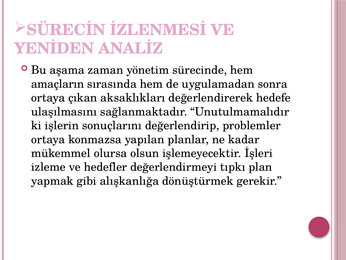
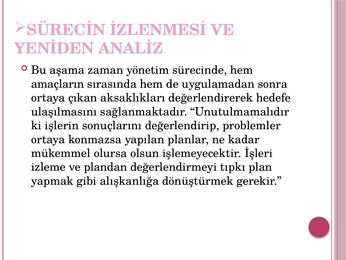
hedefler: hedefler -> plandan (105, 167)
